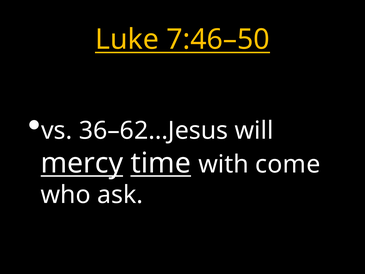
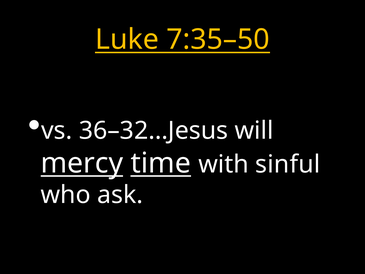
7:46–50: 7:46–50 -> 7:35–50 (218, 39)
36–62…Jesus: 36–62…Jesus -> 36–32…Jesus (153, 131)
come: come -> sinful (288, 164)
